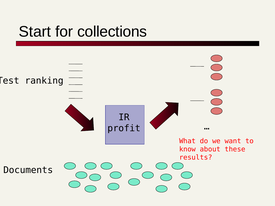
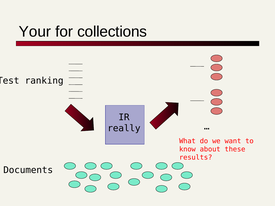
Start: Start -> Your (35, 32)
profit: profit -> really (124, 128)
